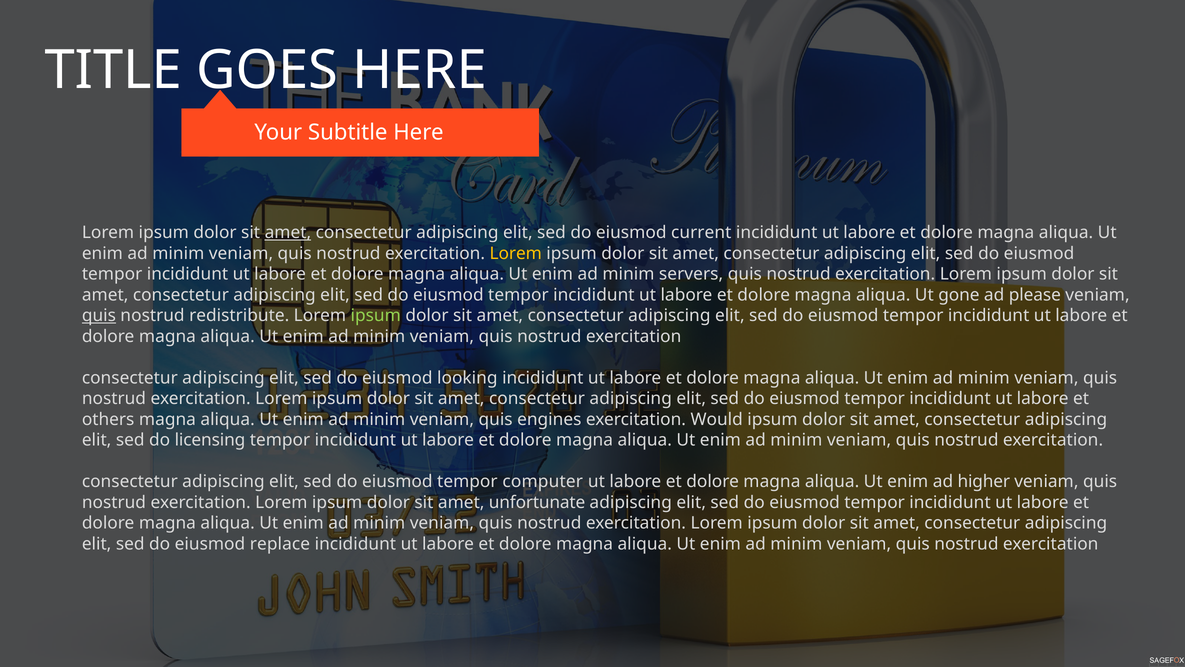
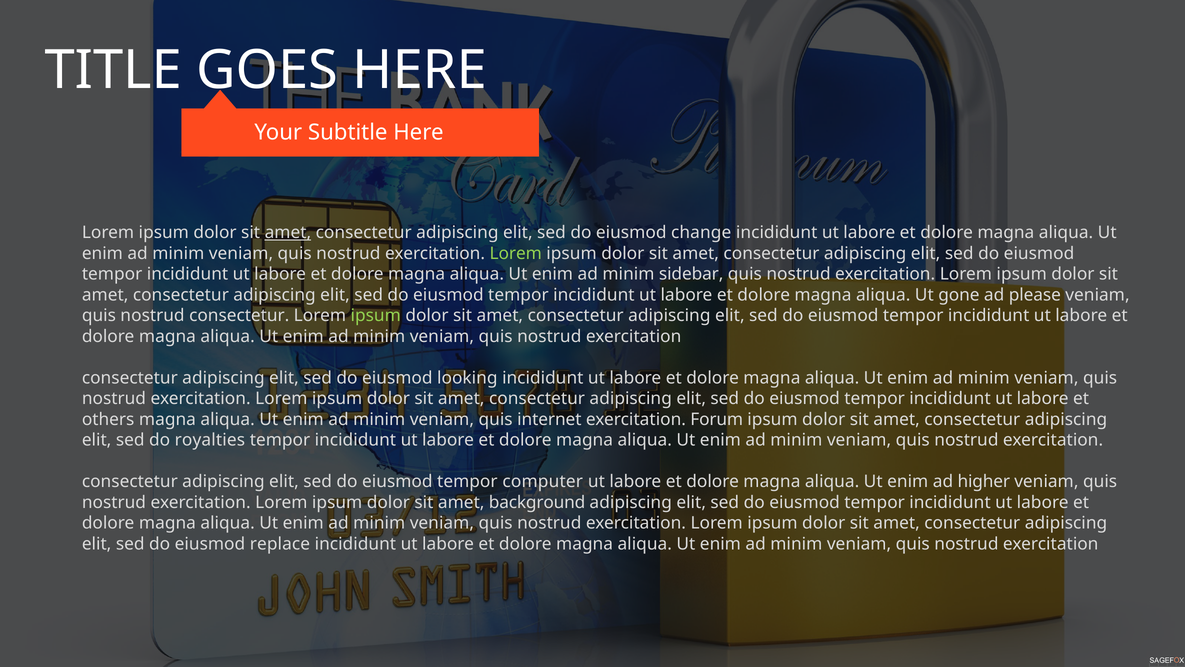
current: current -> change (701, 232)
Lorem colour: yellow -> light green (516, 253)
servers: servers -> sidebar (691, 274)
quis underline: present -> none (99, 315)
nostrud redistribute: redistribute -> consectetur (239, 315)
engines: engines -> internet (549, 419)
Would: Would -> Forum (717, 419)
licensing: licensing -> royalties (210, 440)
unfortunate: unfortunate -> background (537, 502)
